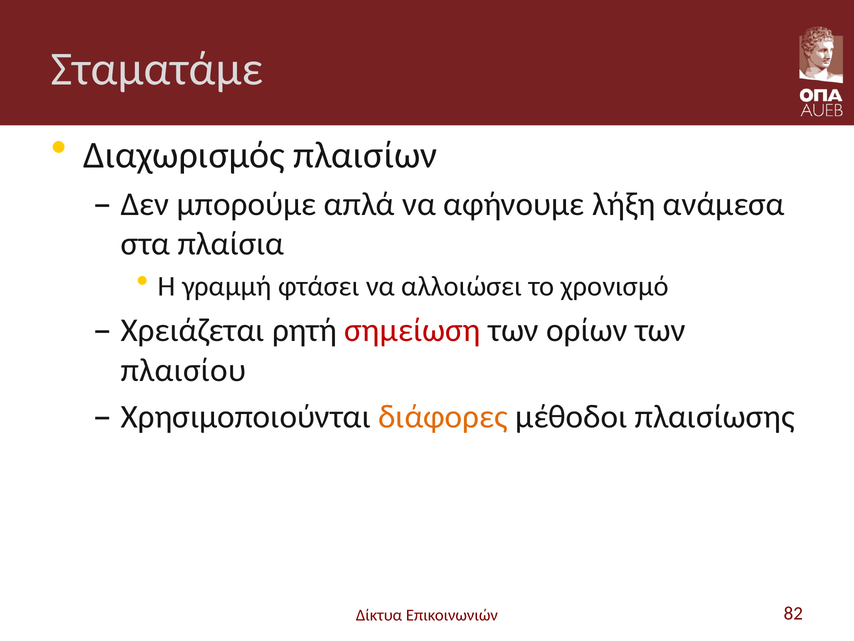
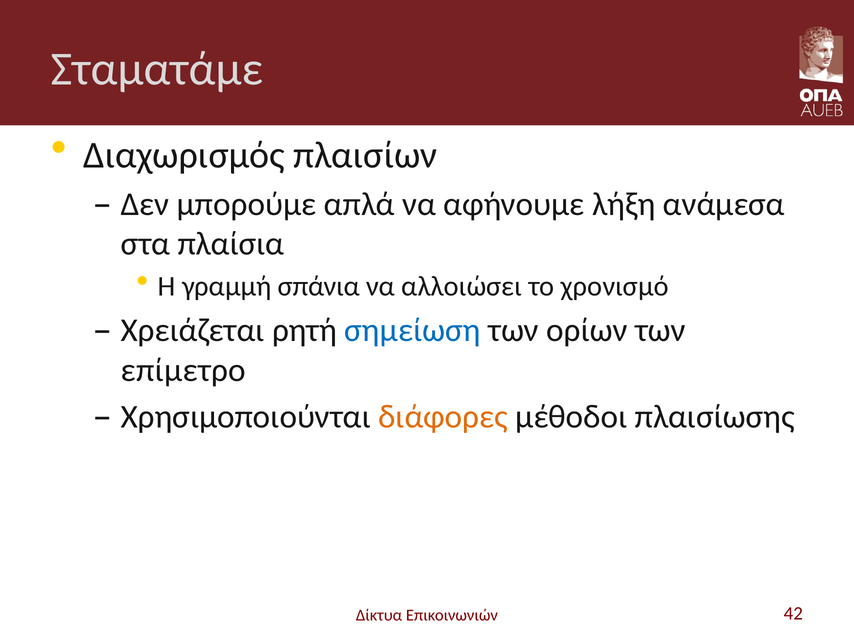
φτάσει: φτάσει -> σπάνια (319, 286)
σημείωση colour: red -> blue (413, 330)
πλαισίου: πλαισίου -> επίμετρο (183, 370)
82: 82 -> 42 (793, 613)
